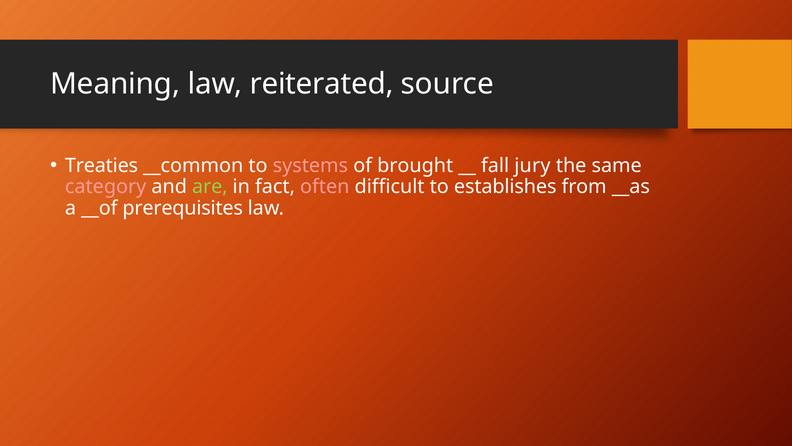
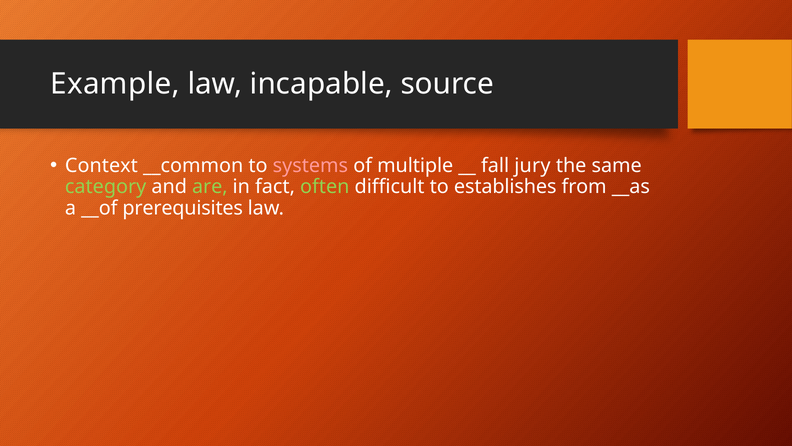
Meaning: Meaning -> Example (115, 84)
reiterated: reiterated -> incapable (321, 84)
Treaties: Treaties -> Context (101, 165)
brought: brought -> multiple (415, 165)
category colour: pink -> light green (106, 187)
often colour: pink -> light green (325, 187)
